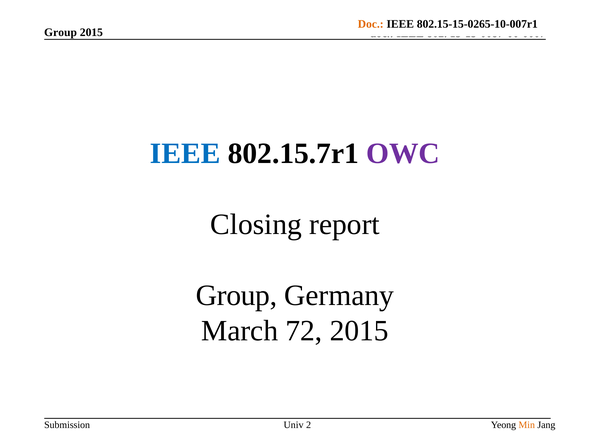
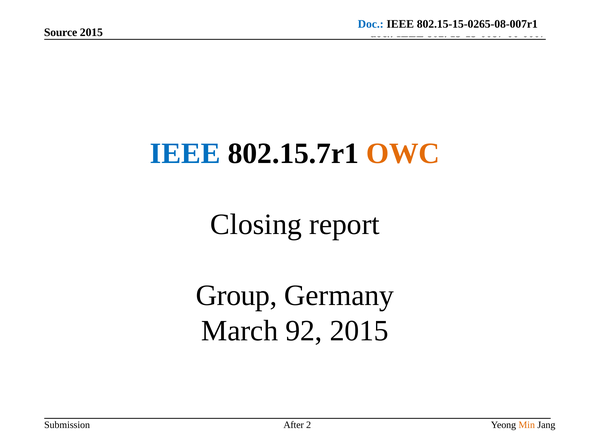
Doc colour: orange -> blue (371, 24)
802.15-15-0265-10-007r1: 802.15-15-0265-10-007r1 -> 802.15-15-0265-08-007r1 (477, 24)
Group: Group -> Source (61, 32)
OWC colour: purple -> orange (403, 153)
72: 72 -> 92 (304, 330)
Univ: Univ -> After (294, 424)
